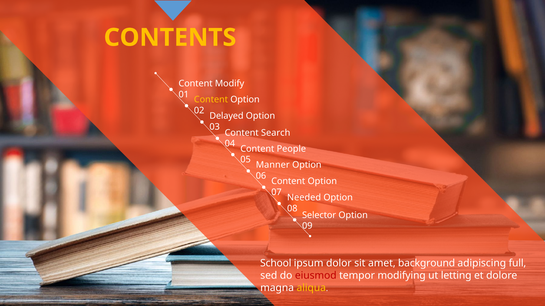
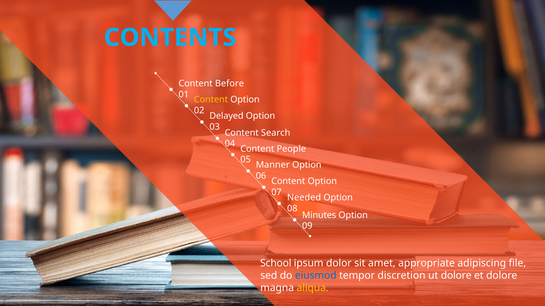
CONTENTS colour: yellow -> light blue (170, 38)
Modify: Modify -> Before (230, 84)
Selector: Selector -> Minutes (319, 216)
background: background -> appropriate (427, 264)
full: full -> file (517, 264)
eiusmod colour: red -> blue (316, 276)
modifying: modifying -> discretion (402, 276)
ut letting: letting -> dolore (456, 276)
